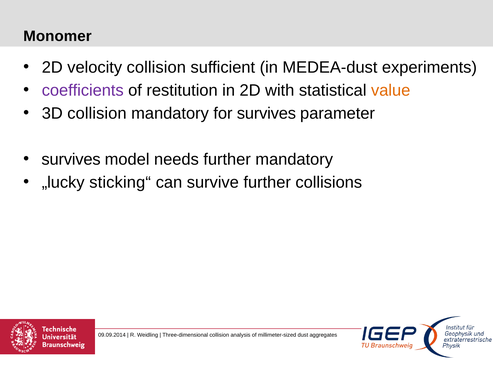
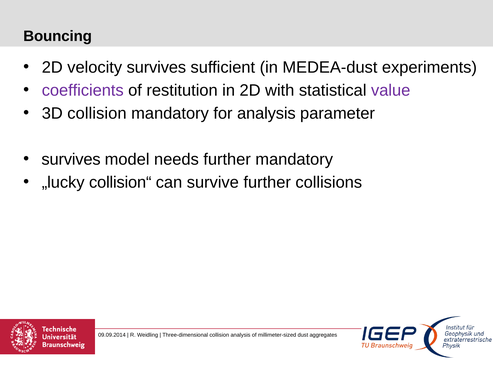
Monomer: Monomer -> Bouncing (58, 36)
velocity collision: collision -> survives (156, 67)
value colour: orange -> purple (391, 90)
for survives: survives -> analysis (266, 113)
sticking“: sticking“ -> collision“ (120, 182)
